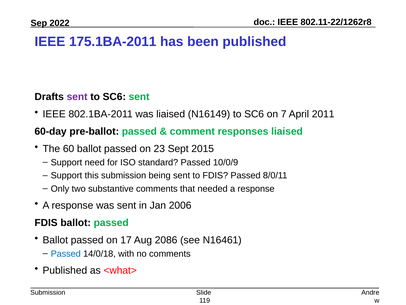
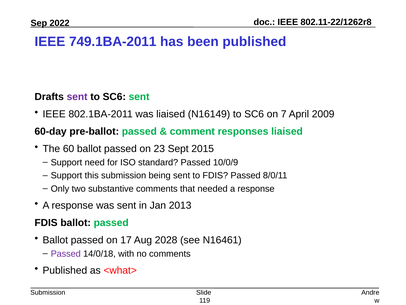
175.1BA-2011: 175.1BA-2011 -> 749.1BA-2011 (113, 42)
2011: 2011 -> 2009 (323, 114)
2006: 2006 -> 2013 (180, 205)
2086: 2086 -> 2028 (166, 240)
Passed colour: blue -> purple (66, 253)
